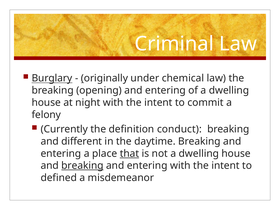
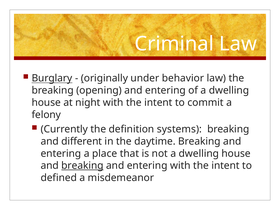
chemical: chemical -> behavior (183, 78)
conduct: conduct -> systems (179, 129)
that underline: present -> none (129, 153)
